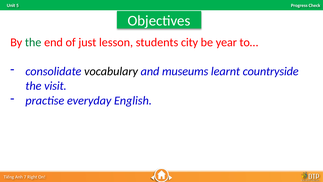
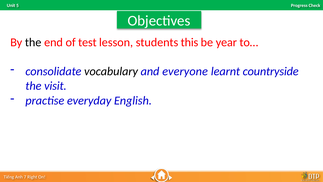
the colour: green -> black (33, 42)
just: just -> test (87, 42)
city: city -> this (190, 42)
museums: museums -> everyone (185, 71)
